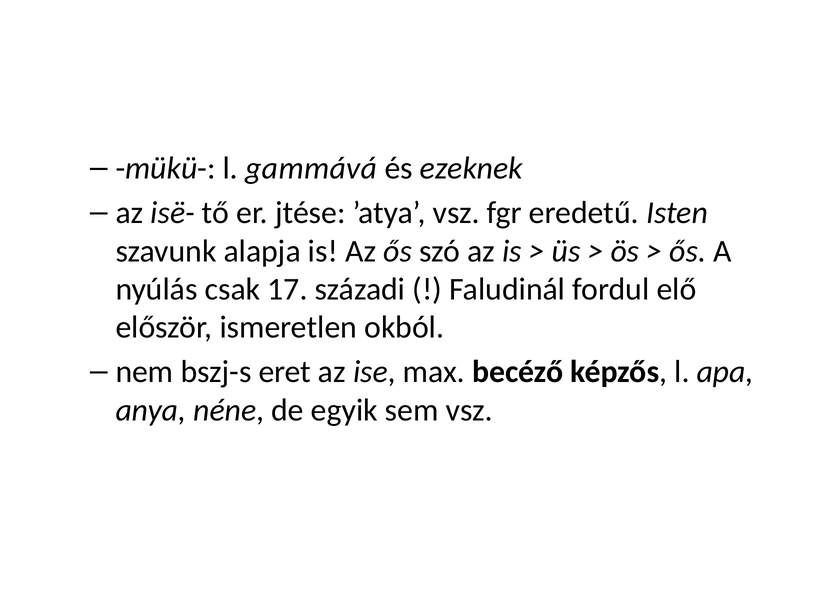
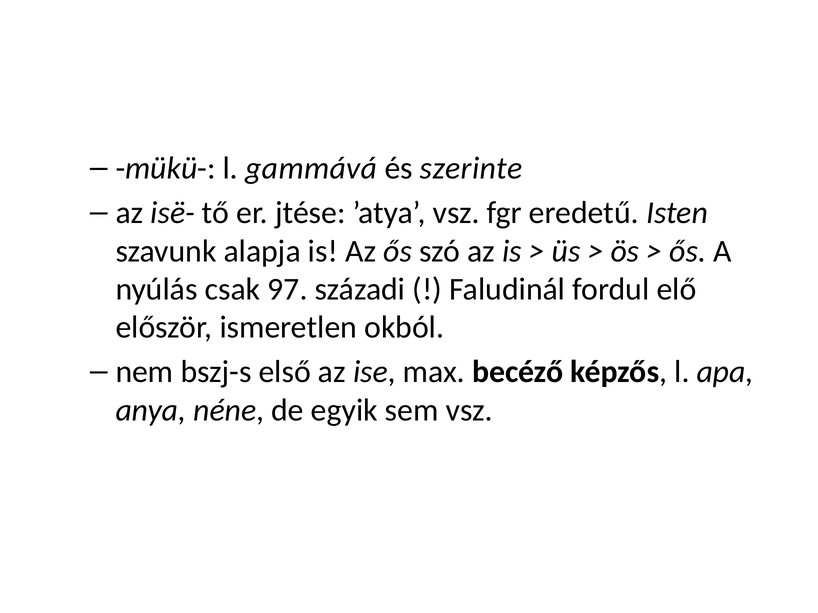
ezeknek: ezeknek -> szerinte (471, 169)
17: 17 -> 97 (287, 290)
eret: eret -> első (285, 372)
